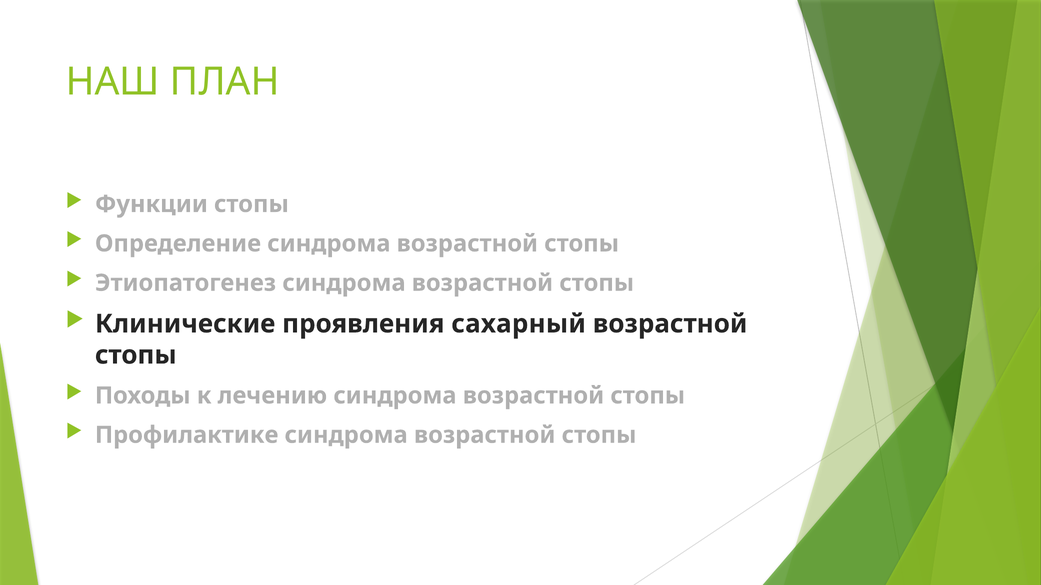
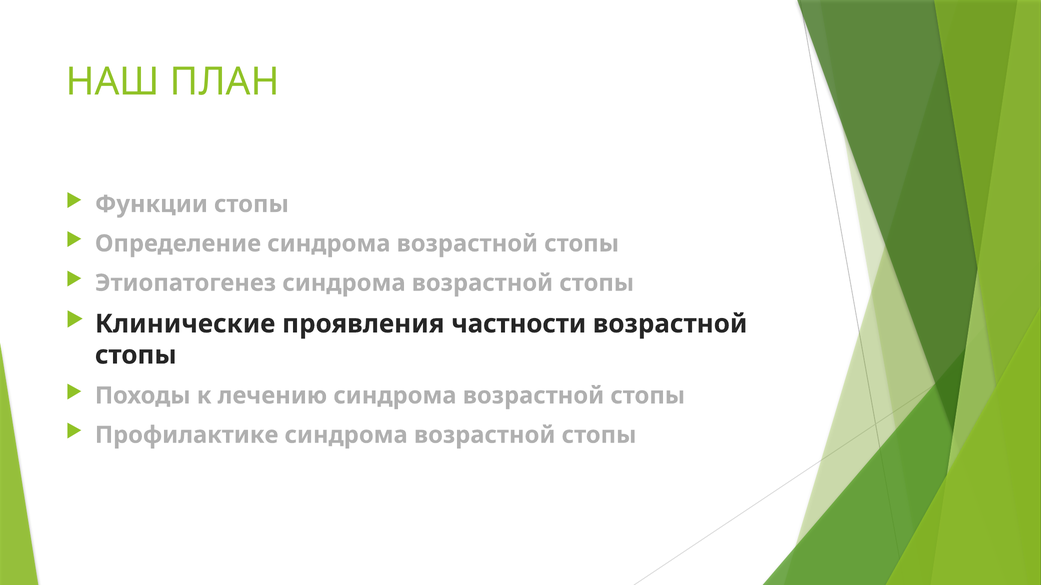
сахарный: сахарный -> частности (519, 324)
